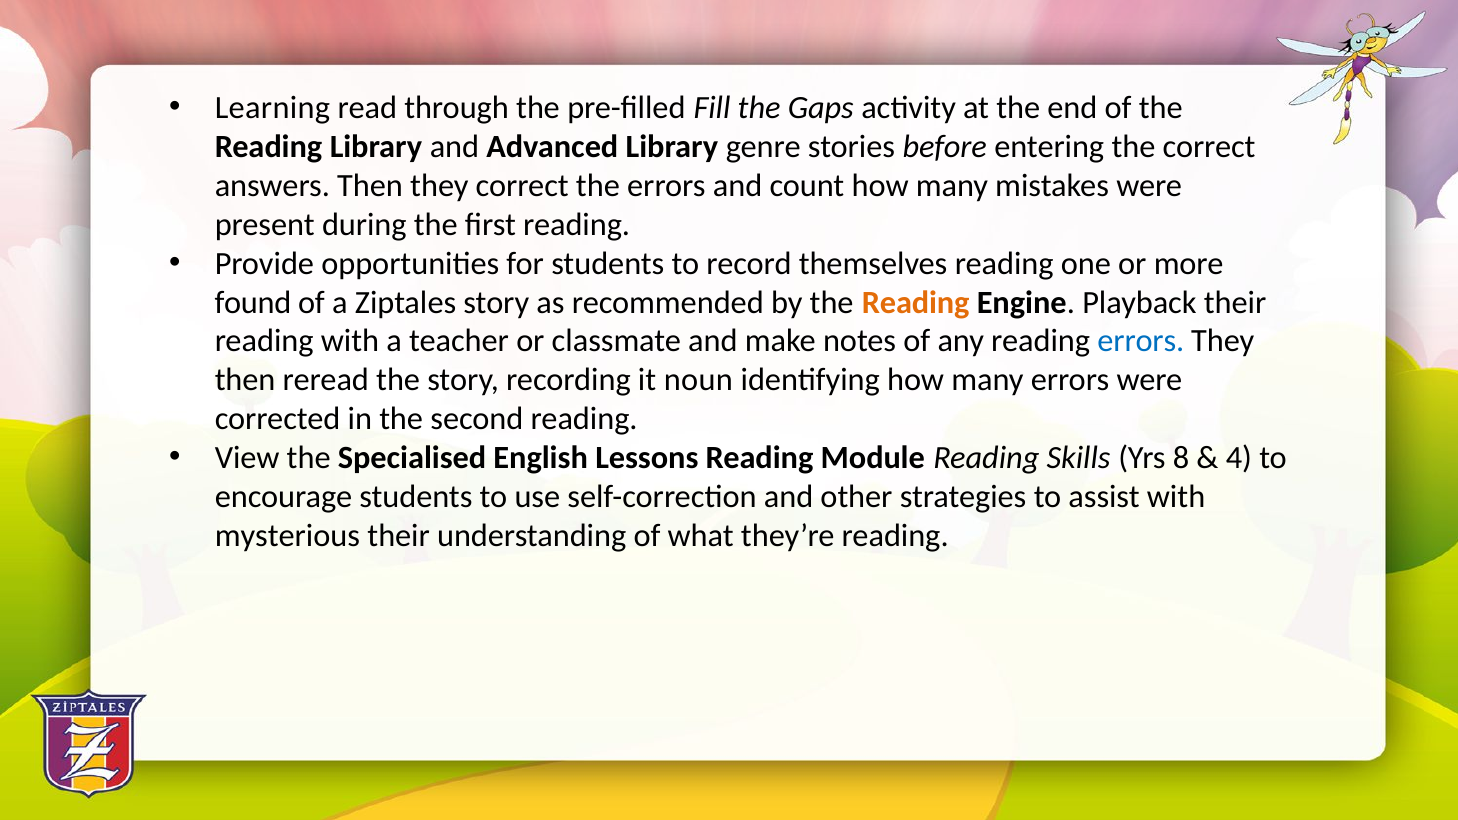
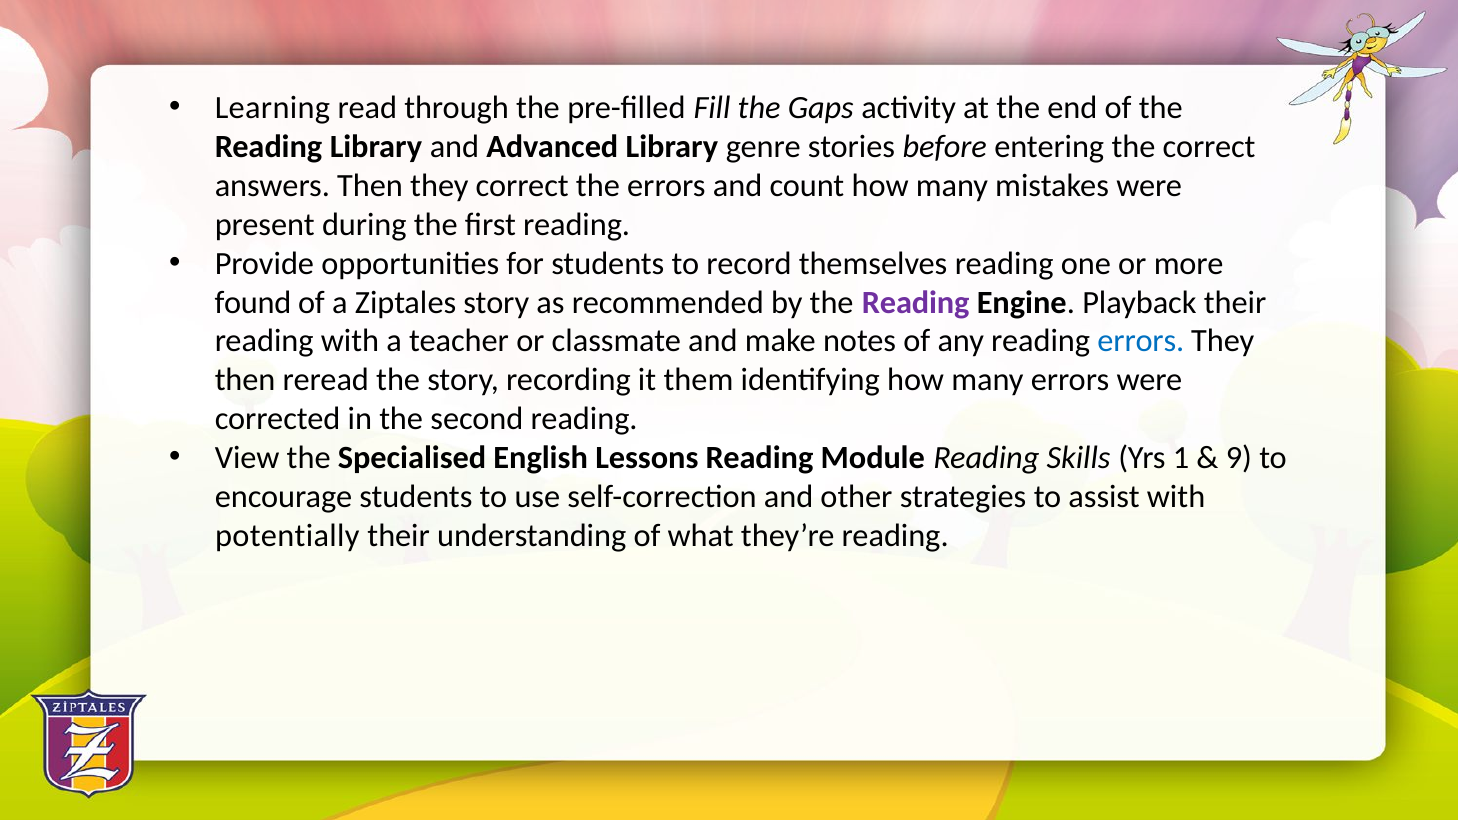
Reading colour: orange -> purple (916, 302)
noun: noun -> them (699, 380)
8: 8 -> 1 (1181, 458)
4: 4 -> 9 (1239, 458)
mysterious: mysterious -> potentially (287, 536)
